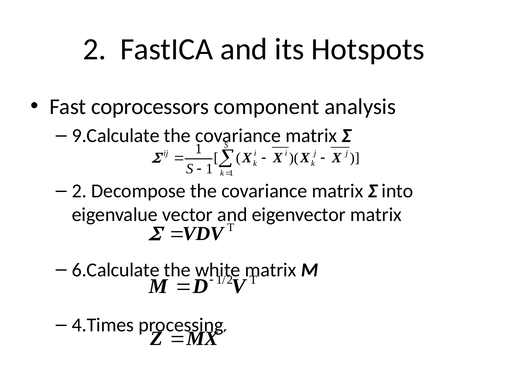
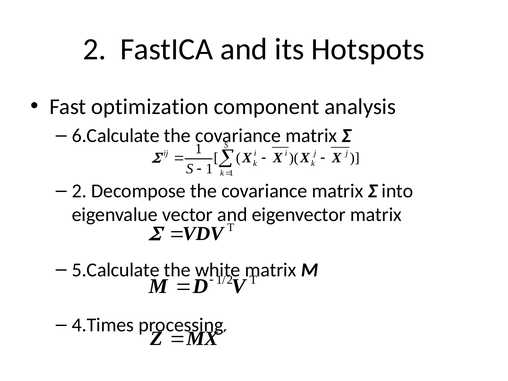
coprocessors: coprocessors -> optimization (150, 107)
9.Calculate: 9.Calculate -> 6.Calculate (116, 136)
6.Calculate: 6.Calculate -> 5.Calculate (116, 270)
